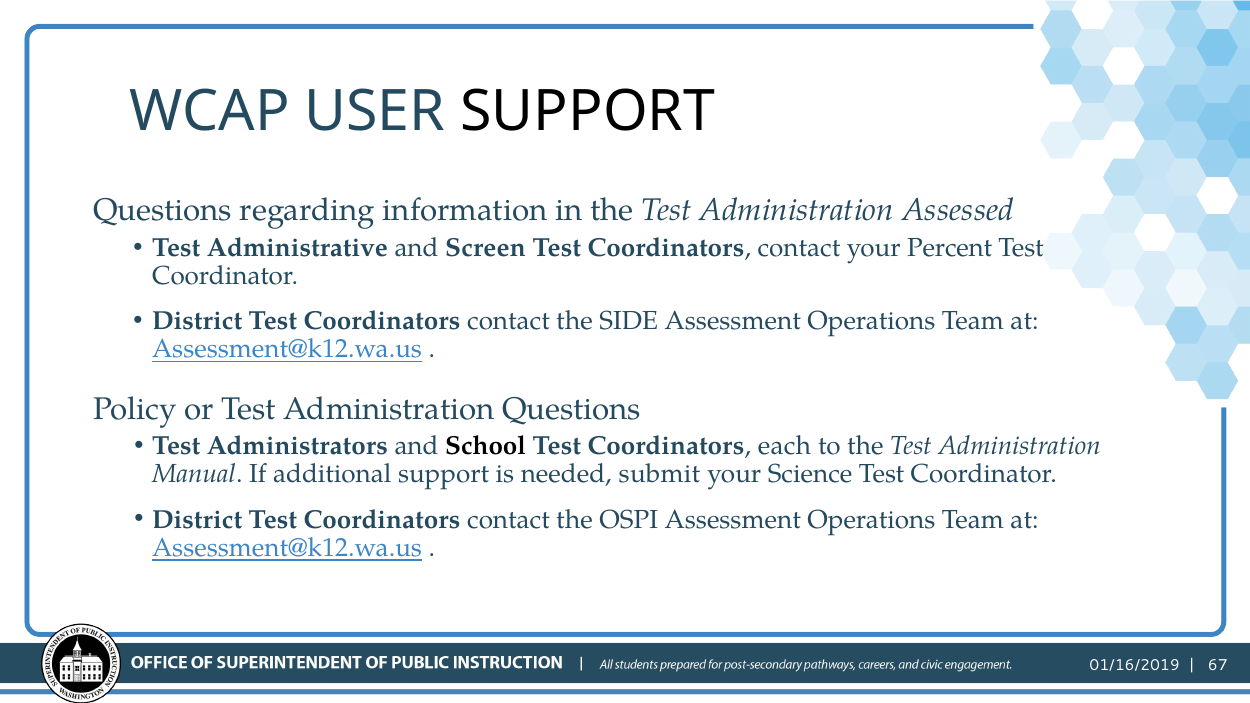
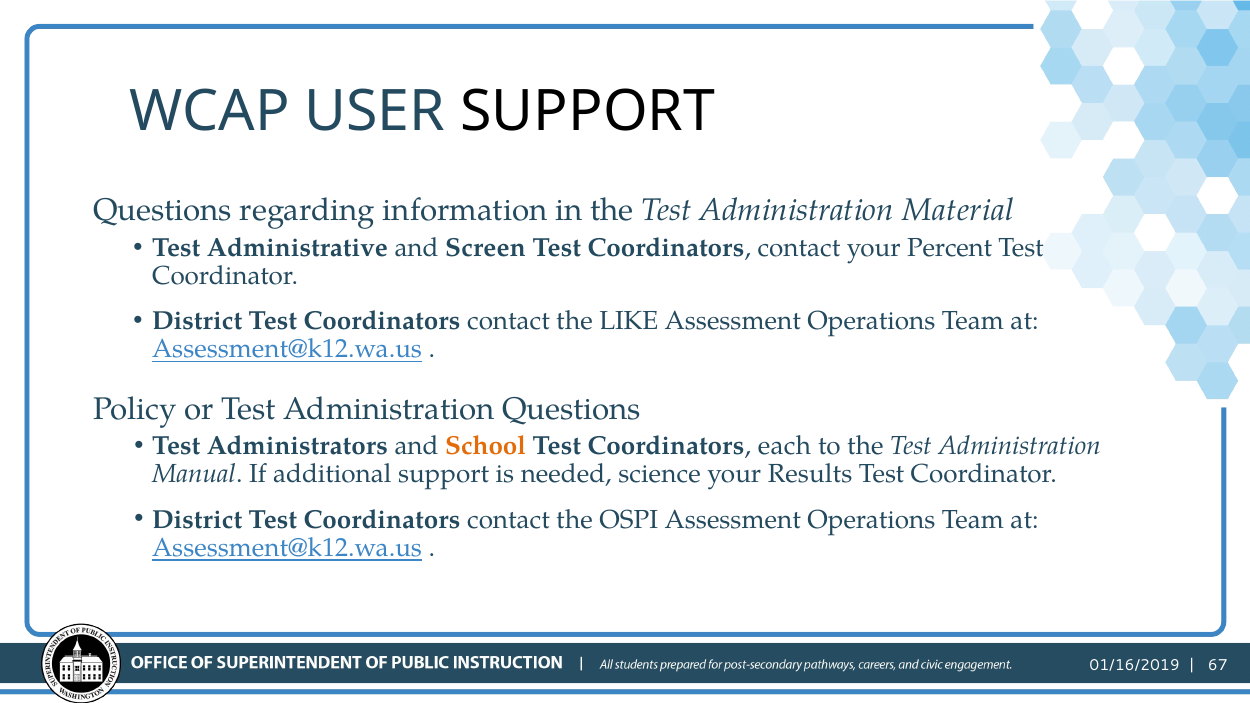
Assessed: Assessed -> Material (958, 211)
SIDE: SIDE -> LIKE (629, 321)
School colour: black -> orange (486, 446)
submit: submit -> science (660, 474)
Science: Science -> Results (810, 474)
